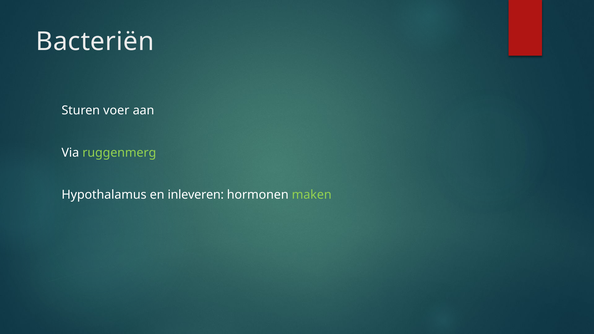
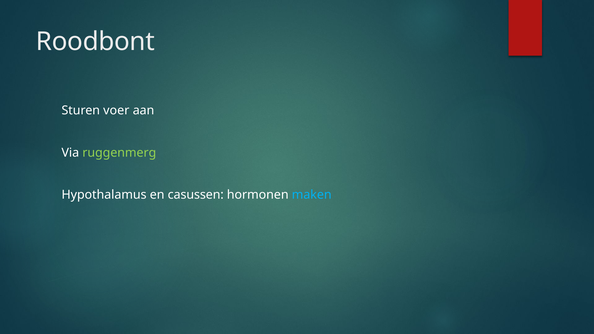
Bacteriën: Bacteriën -> Roodbont (95, 42)
inleveren: inleveren -> casussen (196, 195)
maken colour: light green -> light blue (312, 195)
